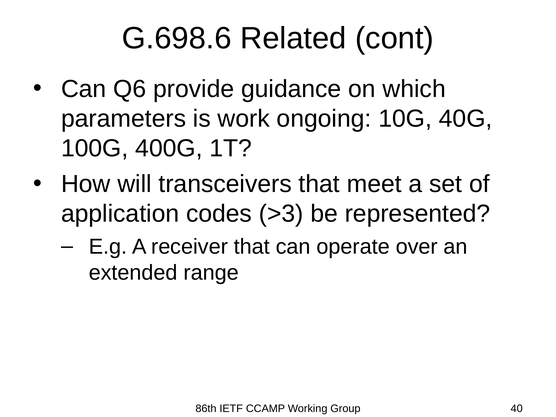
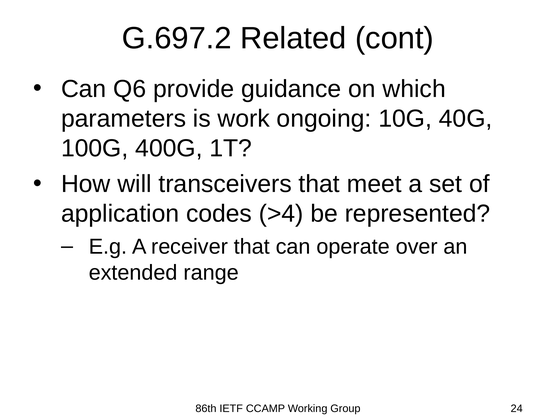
G.698.6: G.698.6 -> G.697.2 (177, 38)
>3: >3 -> >4 (281, 214)
40: 40 -> 24 (517, 409)
